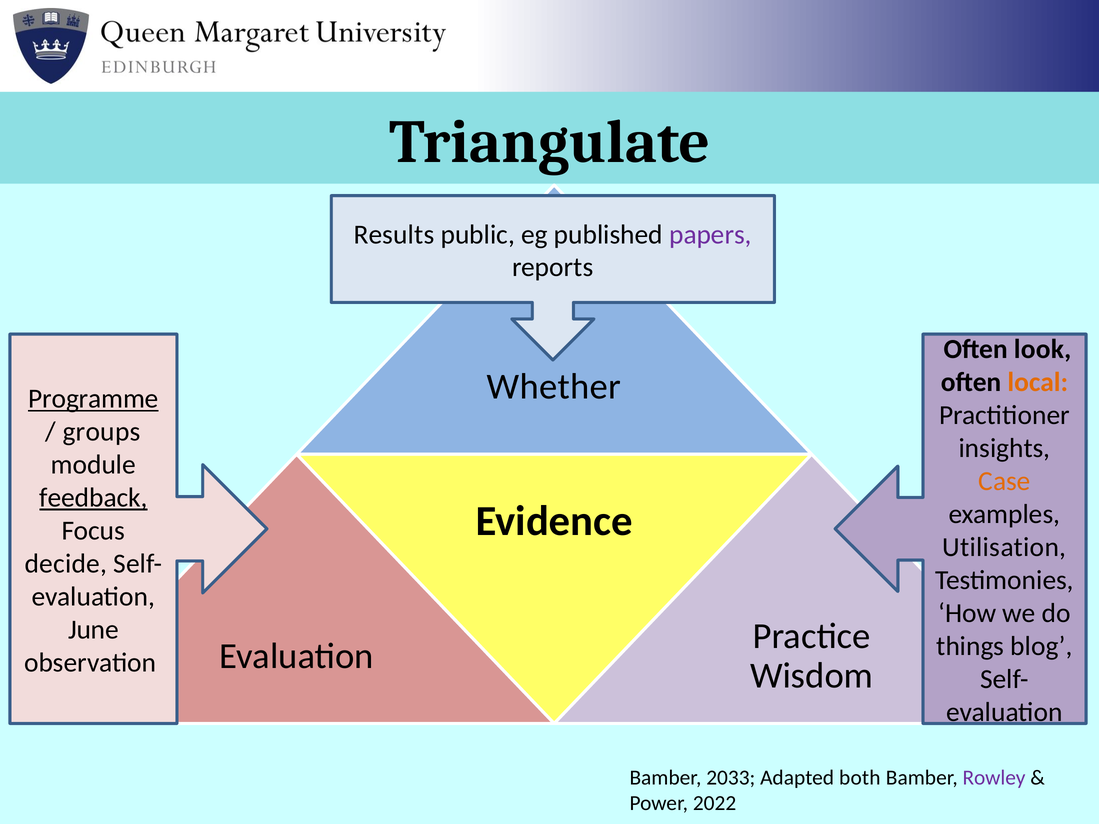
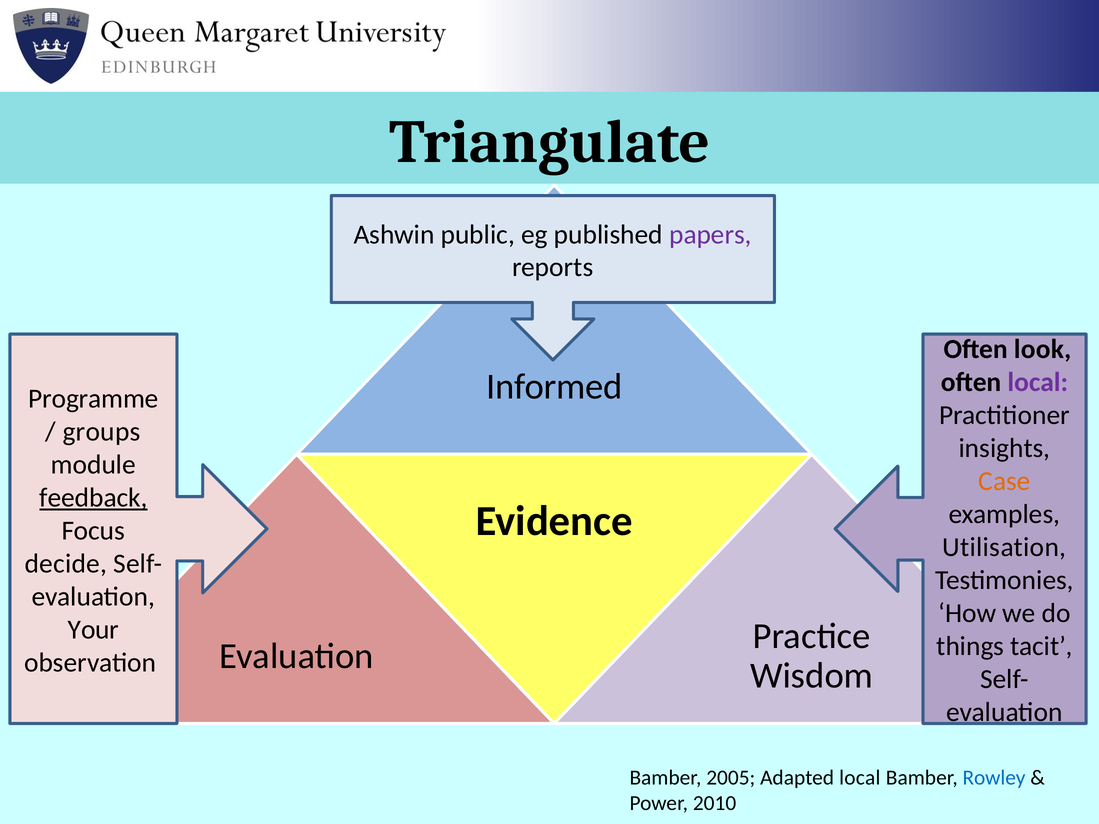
Results: Results -> Ashwin (394, 235)
local colour: orange -> purple (1038, 383)
Whether: Whether -> Informed (554, 387)
Programme underline: present -> none (93, 399)
June: June -> Your (93, 630)
blog: blog -> tacit (1042, 646)
2033: 2033 -> 2005 (731, 778)
Adapted both: both -> local (860, 778)
Rowley colour: purple -> blue (994, 778)
2022: 2022 -> 2010 (715, 804)
